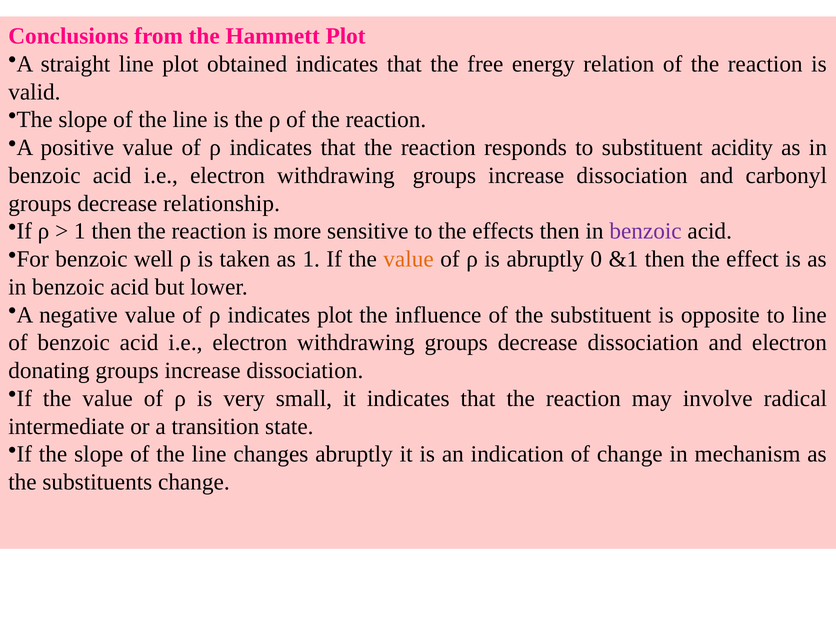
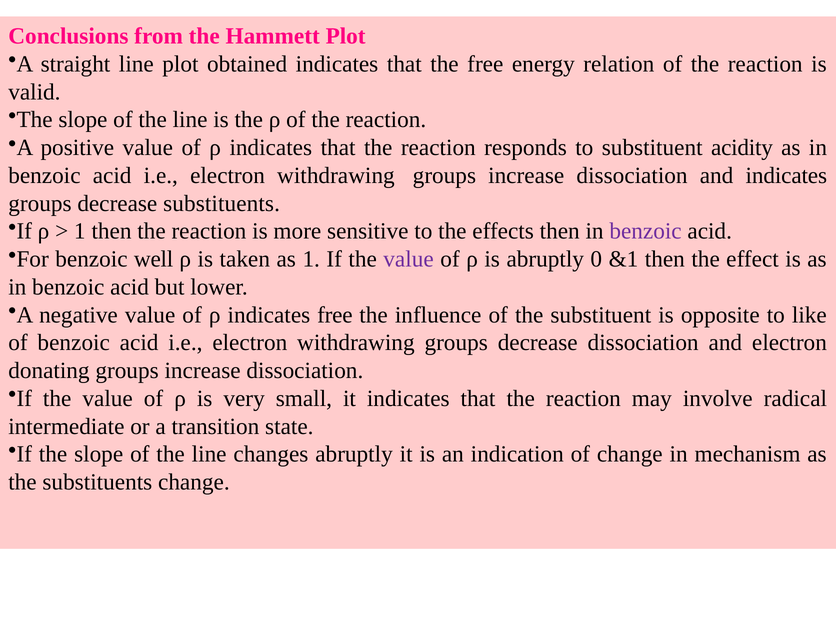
and carbonyl: carbonyl -> indicates (786, 175)
decrease relationship: relationship -> substituents (222, 203)
value colour: orange -> purple (409, 259)
indicates plot: plot -> free (335, 315)
to line: line -> like (809, 315)
